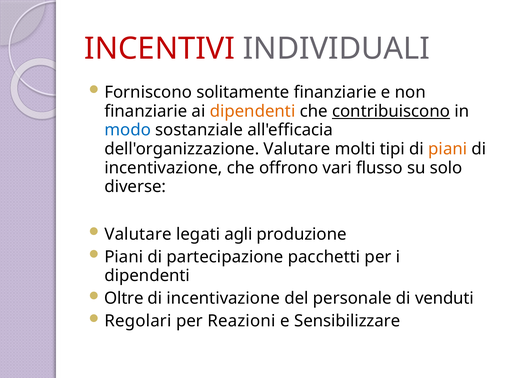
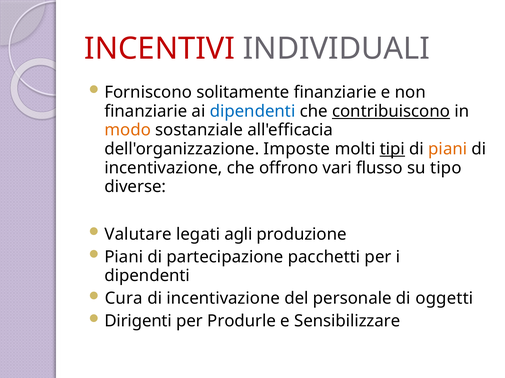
dipendenti colour: orange -> blue (253, 111)
modo colour: blue -> orange (128, 130)
dell'organizzazione Valutare: Valutare -> Imposte (297, 149)
tipi underline: none -> present (392, 149)
solo: solo -> tipo (446, 168)
Oltre: Oltre -> Cura (124, 299)
venduti: venduti -> oggetti (444, 299)
Regolari: Regolari -> Dirigenti (138, 322)
Reazioni: Reazioni -> Produrle (242, 322)
